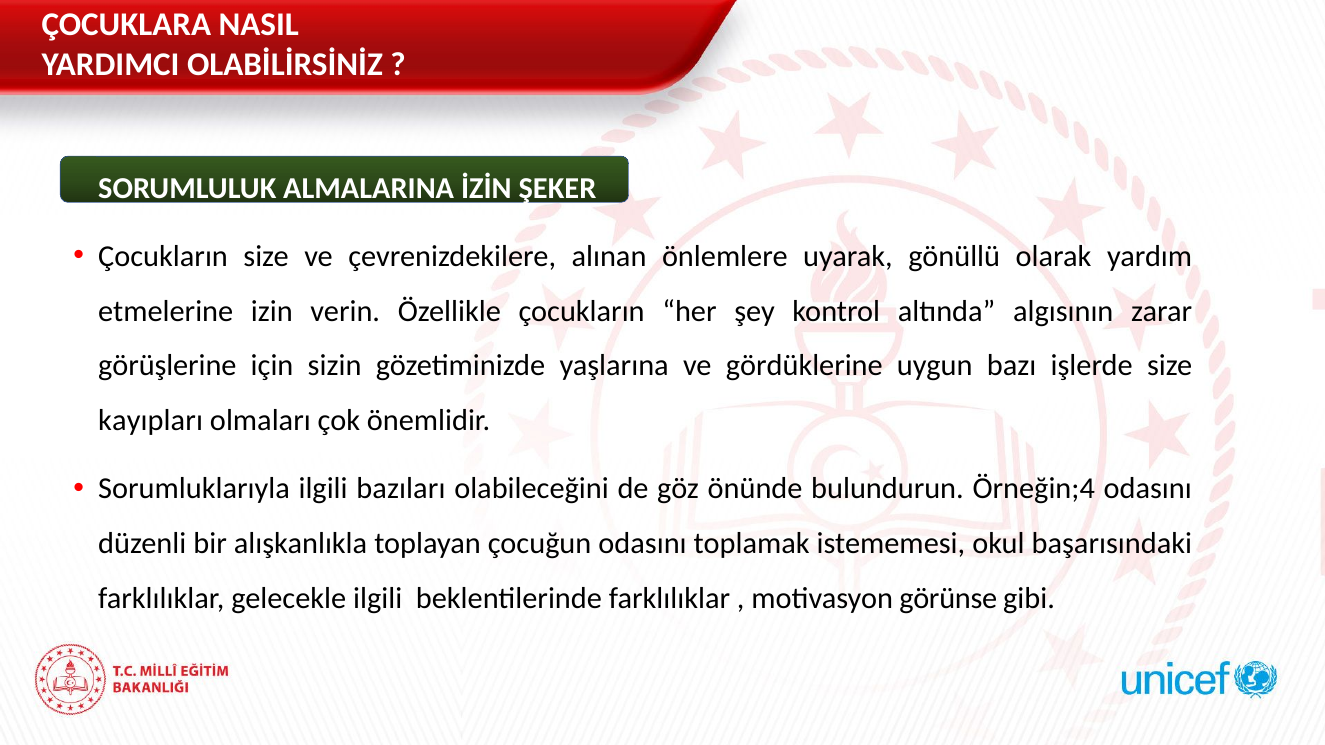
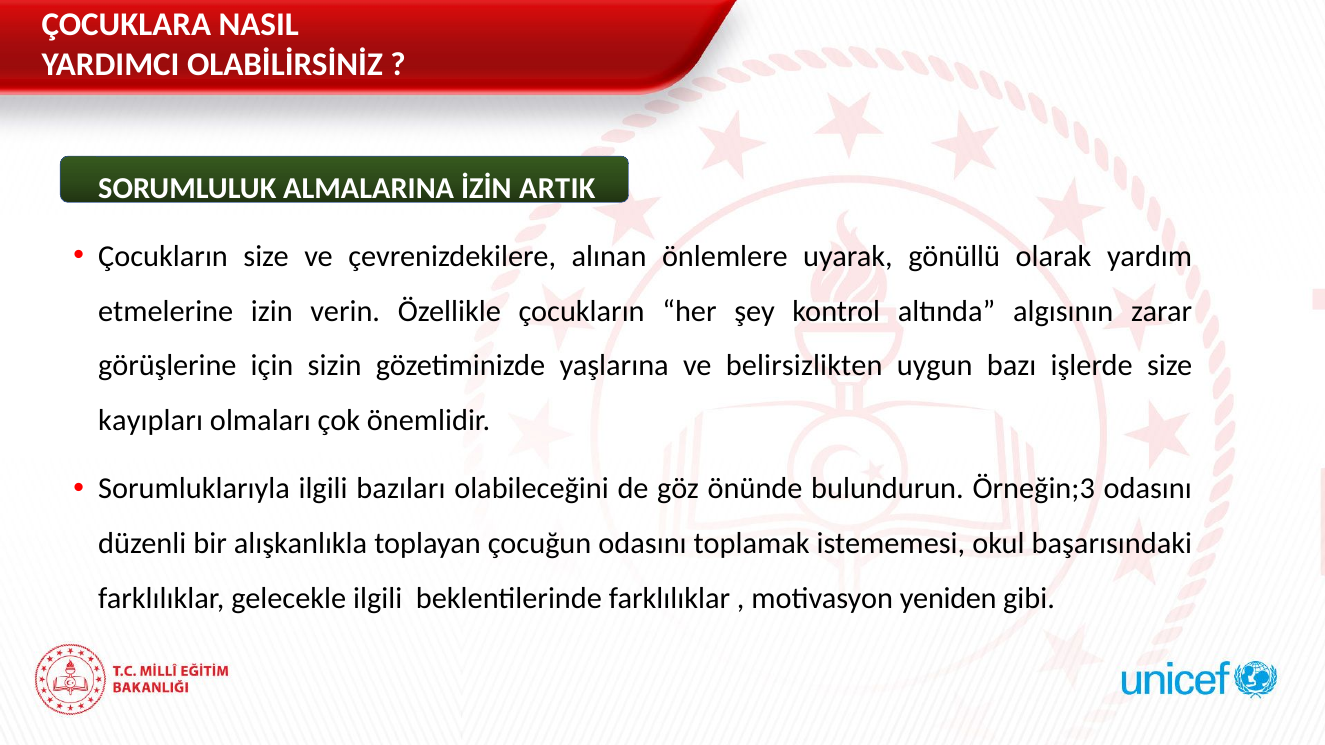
ŞEKER: ŞEKER -> ARTIK (557, 188)
gördüklerine: gördüklerine -> belirsizlikten (804, 366)
Örneğin;4: Örneğin;4 -> Örneğin;3 (1034, 489)
görünse: görünse -> yeniden (948, 598)
